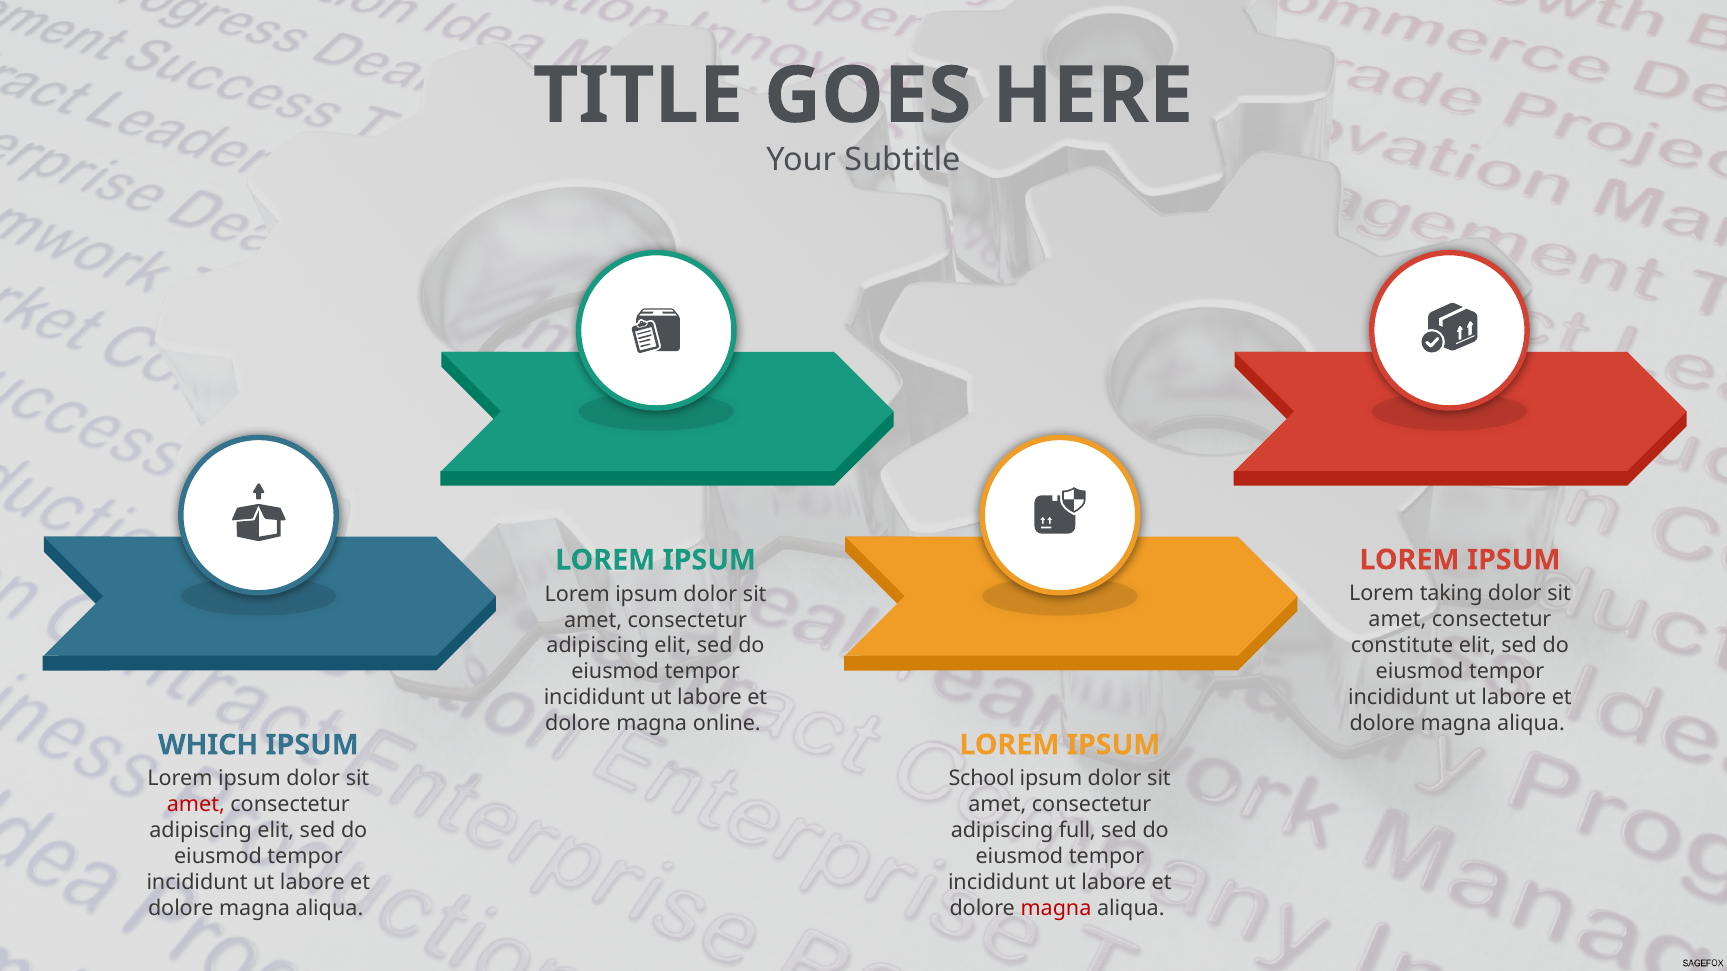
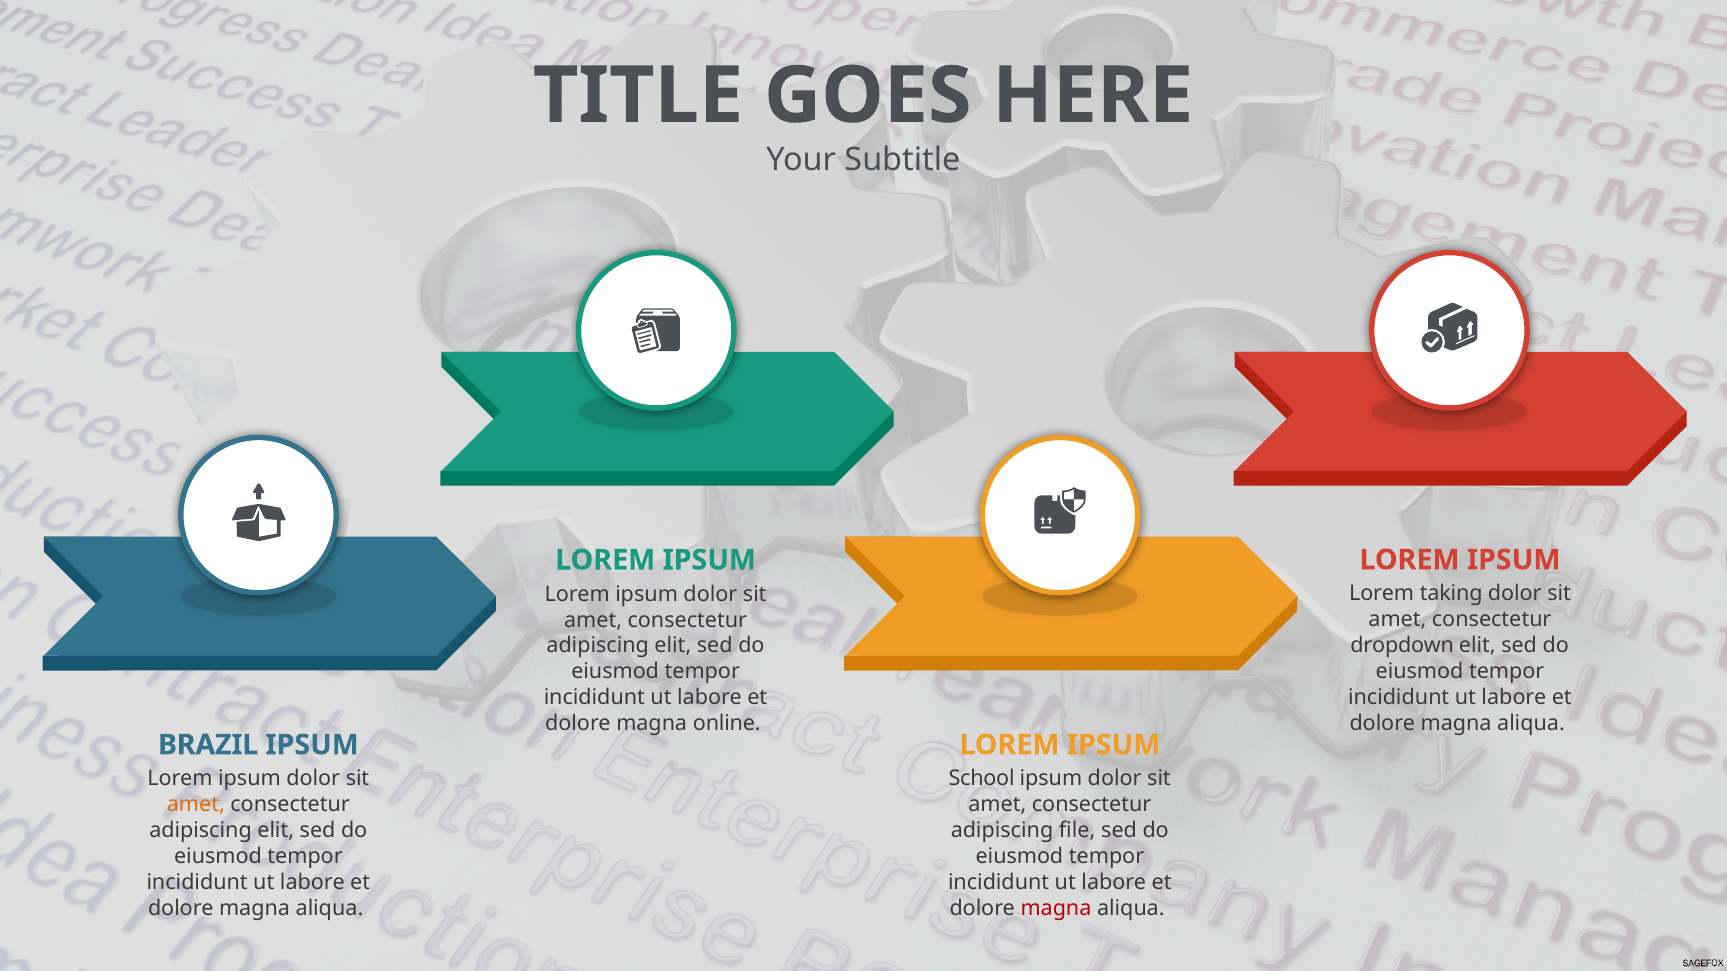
constitute: constitute -> dropdown (1402, 646)
WHICH: WHICH -> BRAZIL (208, 745)
amet colour: red -> orange (196, 805)
full: full -> file (1077, 831)
